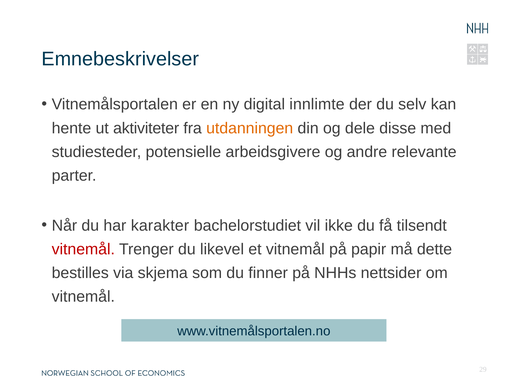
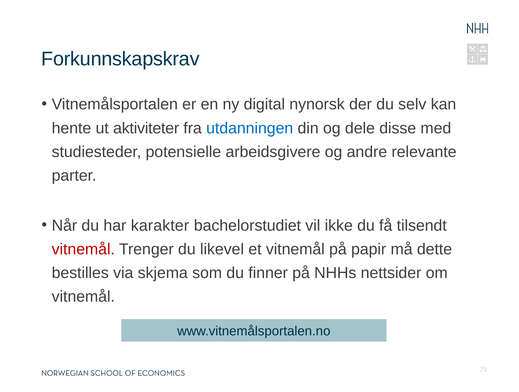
Emnebeskrivelser: Emnebeskrivelser -> Forkunnskapskrav (120, 59)
innlimte: innlimte -> nynorsk (317, 104)
utdanningen colour: orange -> blue (250, 128)
